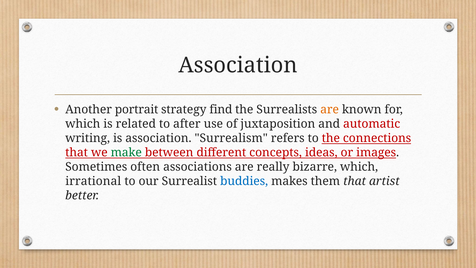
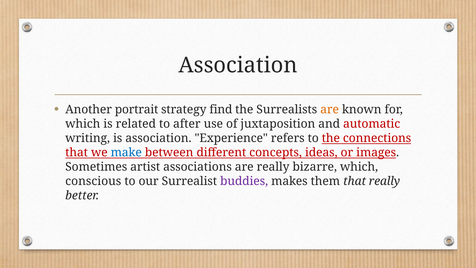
Surrealism: Surrealism -> Experience (231, 138)
make colour: green -> blue (126, 152)
often: often -> artist (145, 167)
irrational: irrational -> conscious (93, 181)
buddies colour: blue -> purple (244, 181)
that artist: artist -> really (384, 181)
